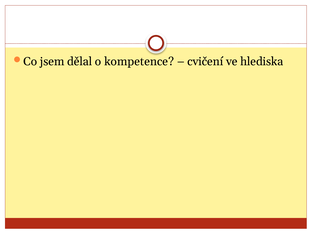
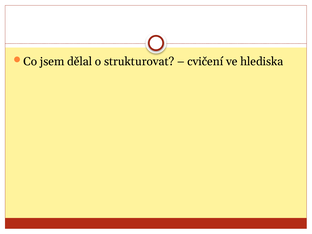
kompetence: kompetence -> strukturovat (139, 61)
